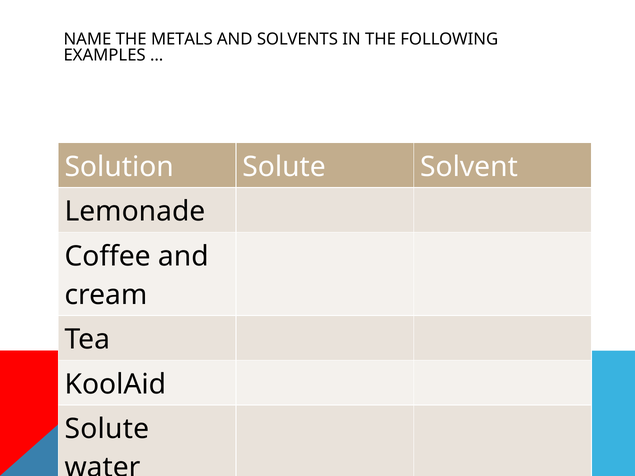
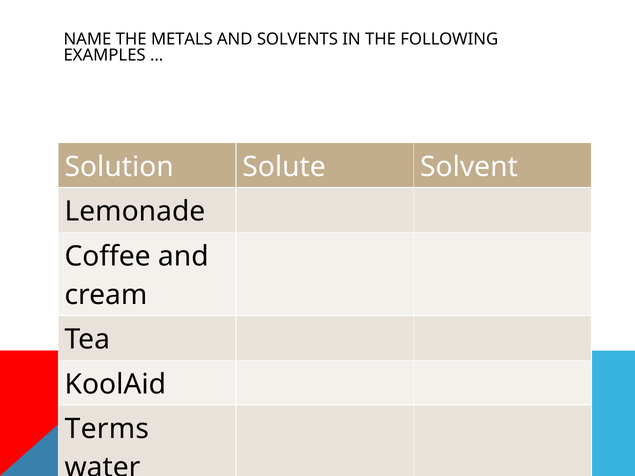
Solute: Solute -> Terms (107, 429)
